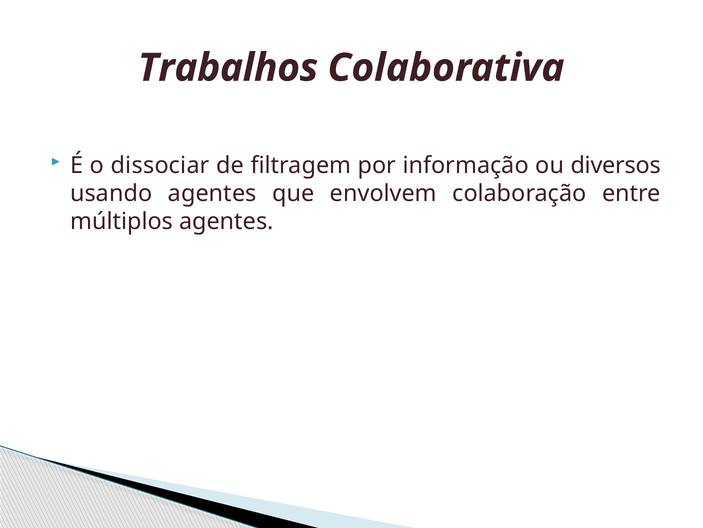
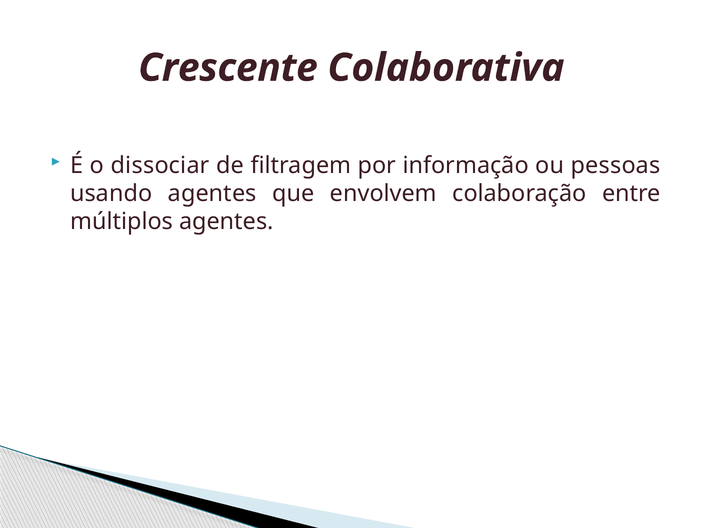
Trabalhos: Trabalhos -> Crescente (228, 68)
diversos: diversos -> pessoas (616, 165)
